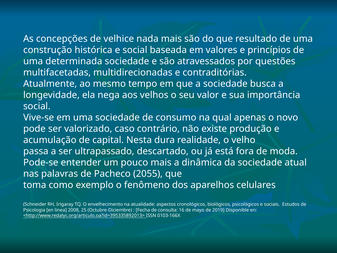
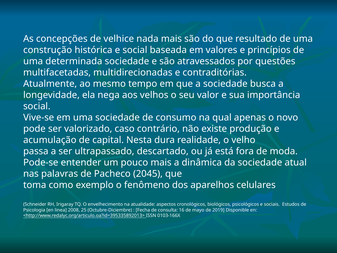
2055: 2055 -> 2045 (148, 174)
